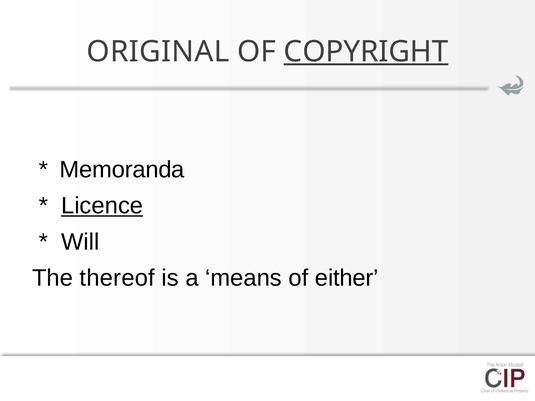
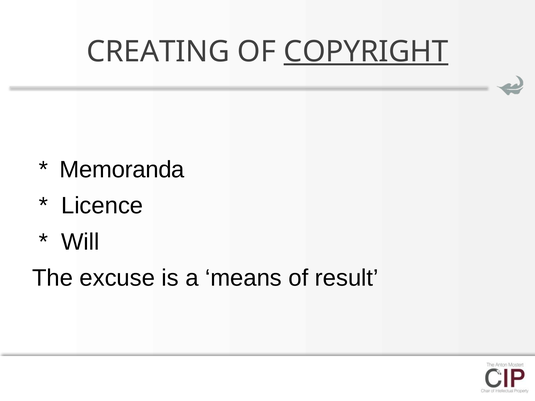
ORIGINAL: ORIGINAL -> CREATING (158, 52)
Licence underline: present -> none (102, 206)
thereof: thereof -> excuse (117, 278)
either: either -> result (347, 278)
